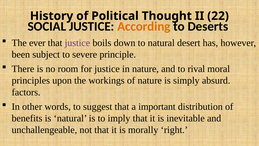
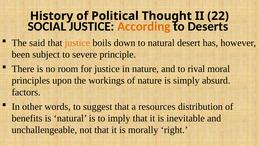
ever: ever -> said (37, 43)
justice colour: purple -> orange (77, 43)
important: important -> resources (157, 106)
